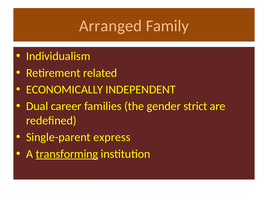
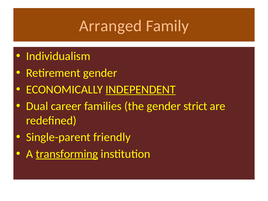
Retirement related: related -> gender (100, 73)
INDEPENDENT underline: none -> present (141, 90)
express: express -> friendly (112, 137)
